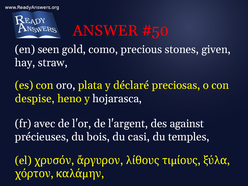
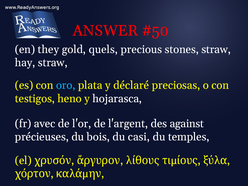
seen: seen -> they (48, 49)
como: como -> quels (103, 49)
stones given: given -> straw (216, 49)
oro colour: white -> light blue (66, 85)
despise: despise -> testigos (35, 99)
